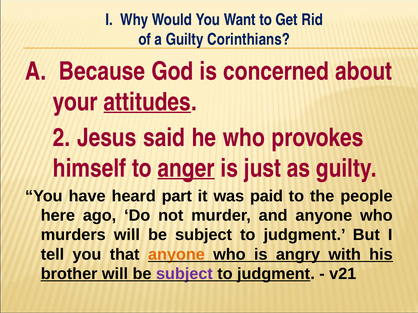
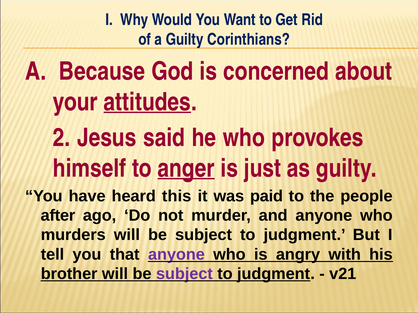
part: part -> this (177, 196)
here: here -> after (58, 216)
anyone colour: orange -> purple (176, 255)
